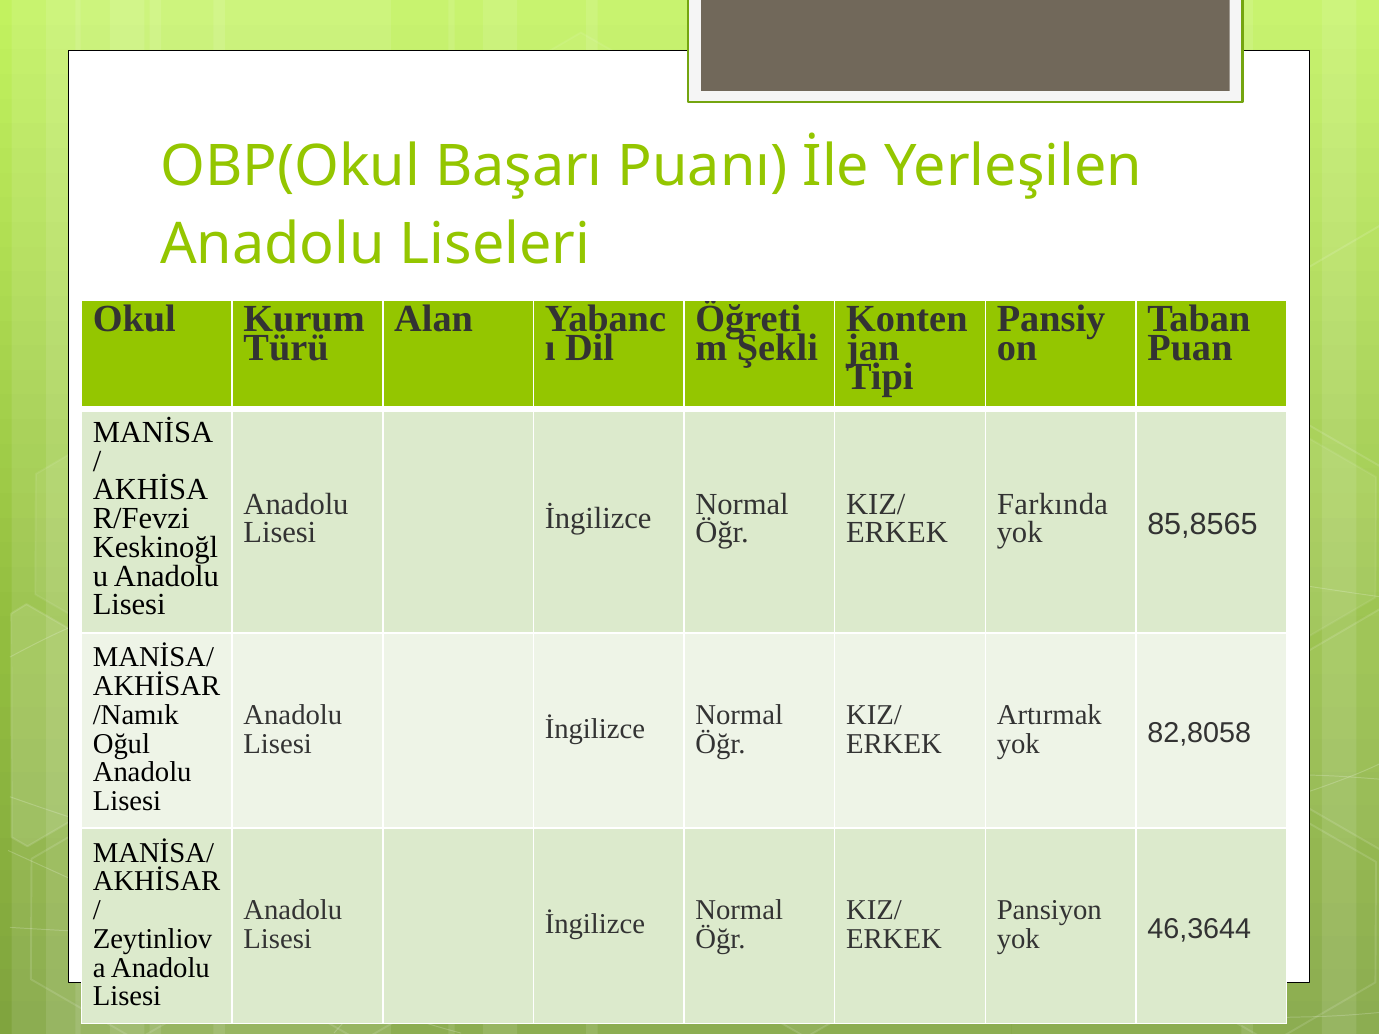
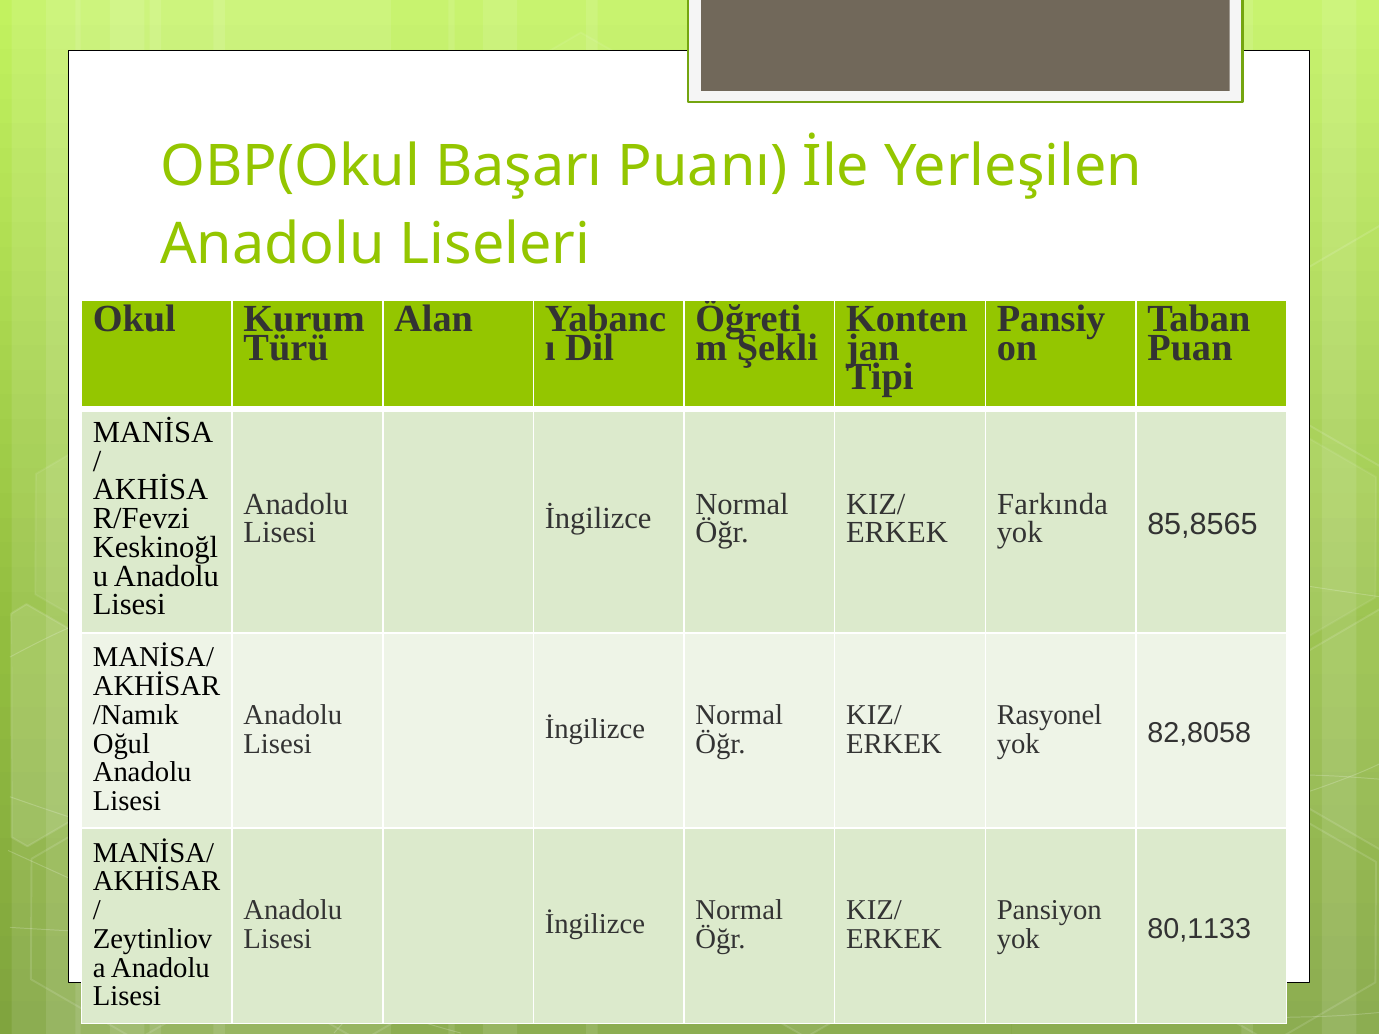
Artırmak: Artırmak -> Rasyonel (1049, 715)
46,3644: 46,3644 -> 80,1133 (1199, 929)
